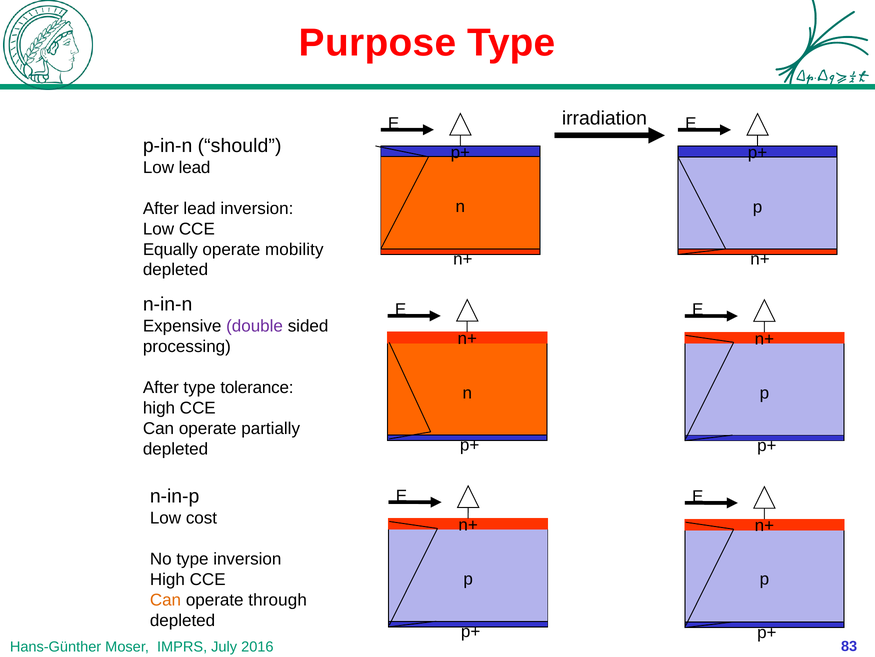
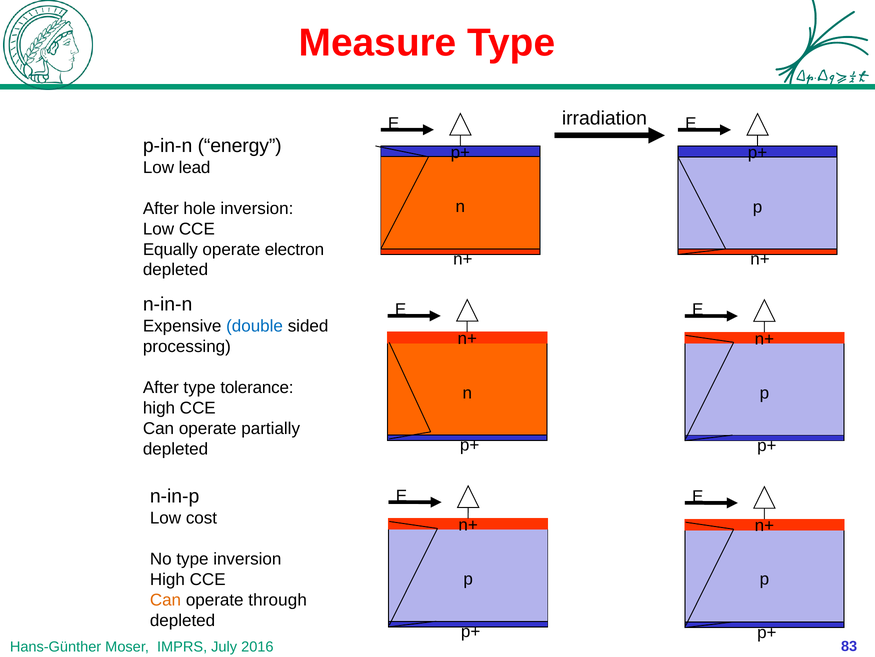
Purpose: Purpose -> Measure (378, 43)
should: should -> energy (240, 146)
After lead: lead -> hole (200, 208)
mobility: mobility -> electron (294, 249)
double colour: purple -> blue (255, 326)
